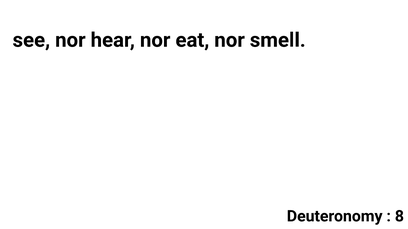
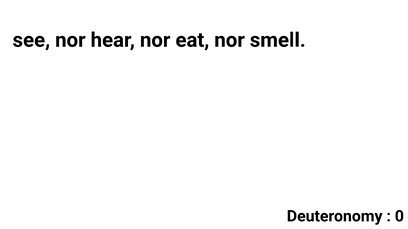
8: 8 -> 0 (399, 217)
